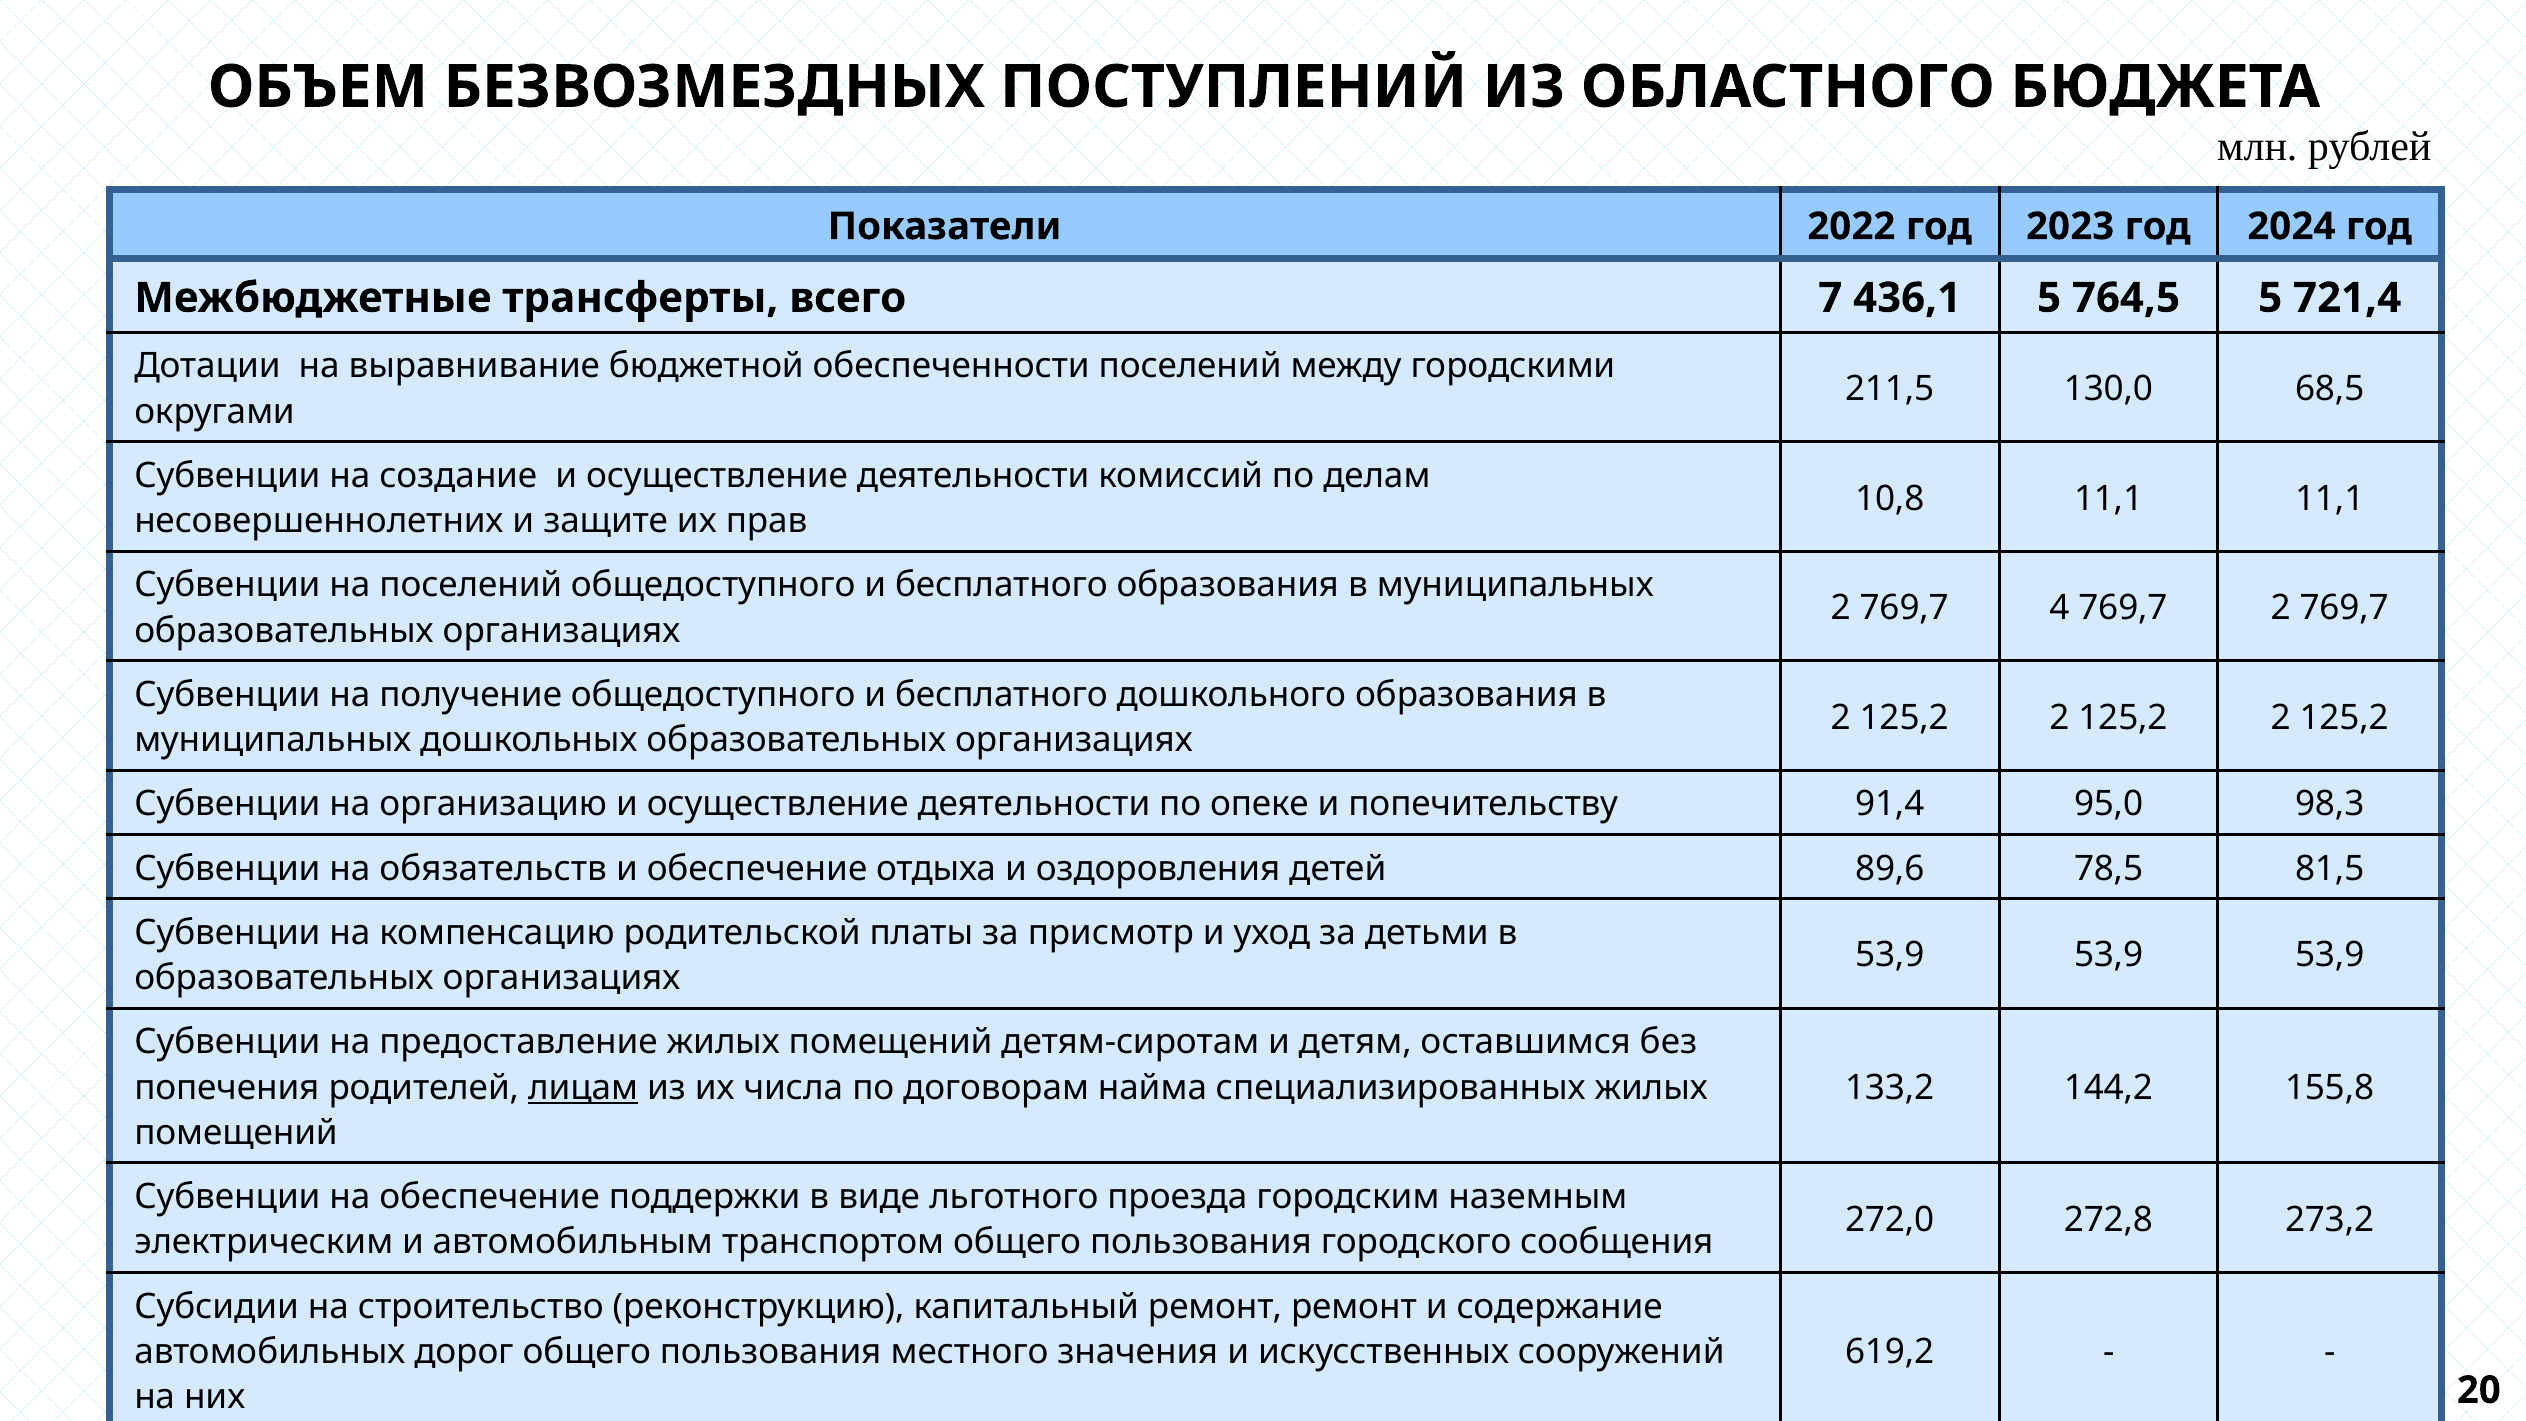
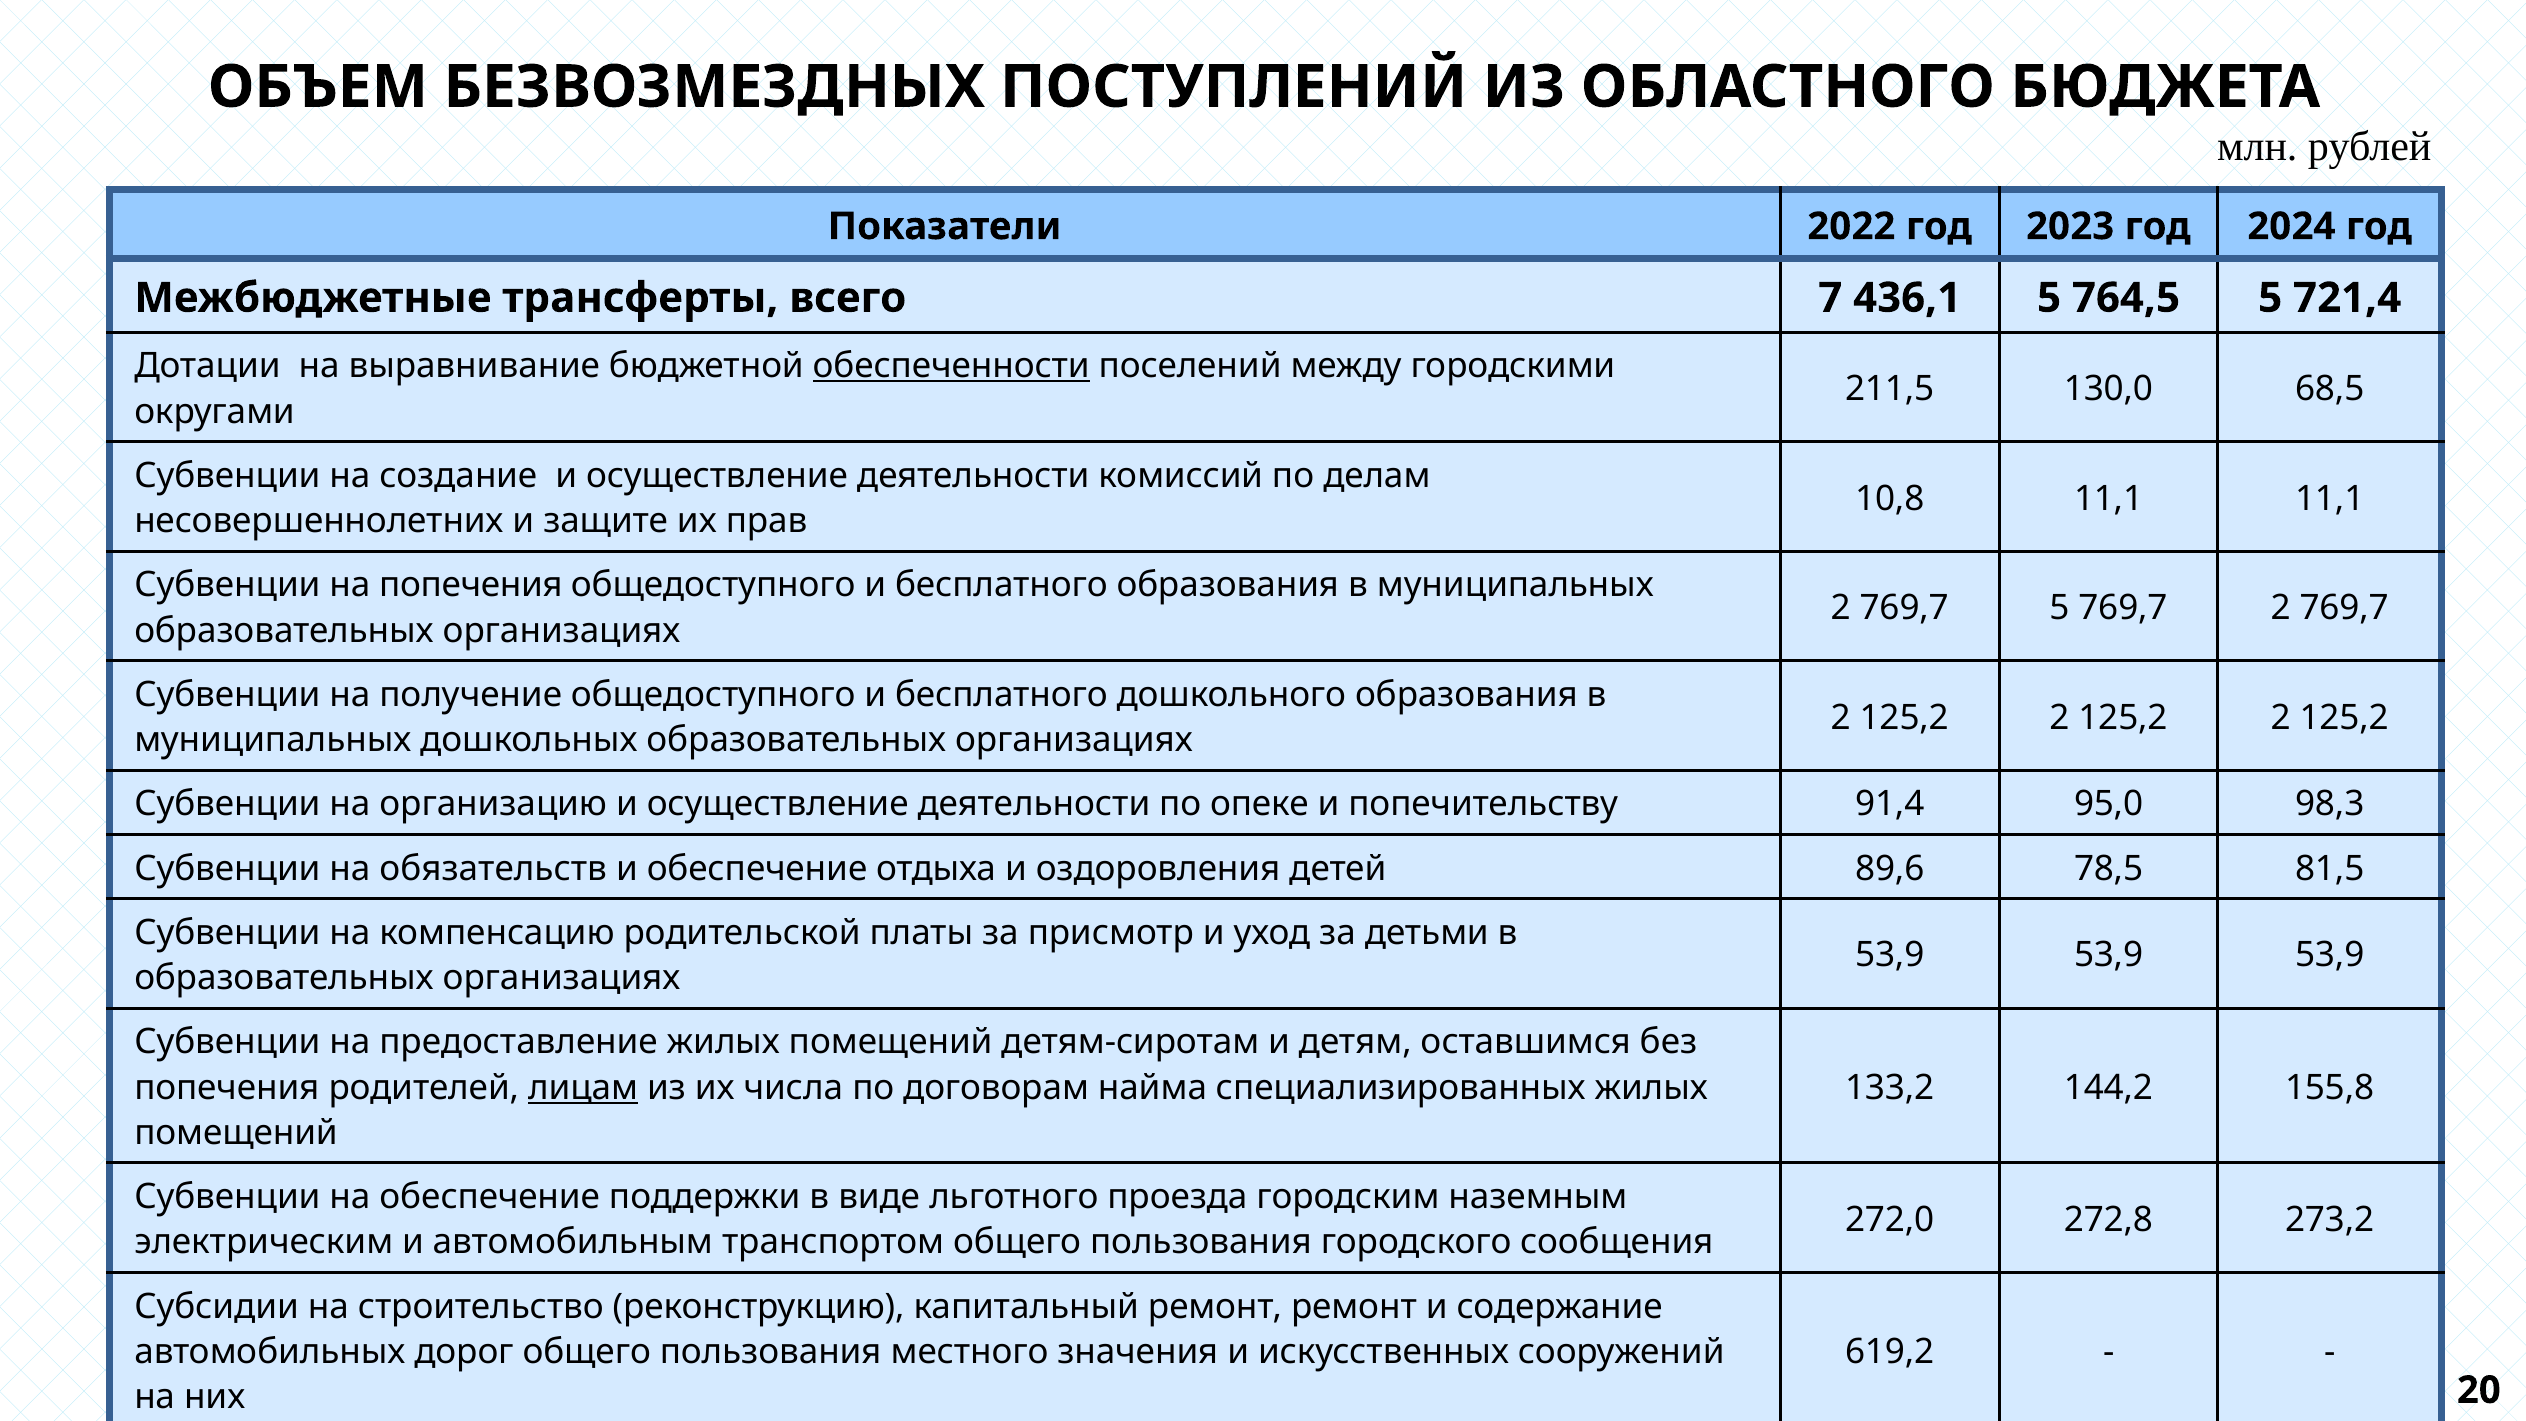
обеспеченности underline: none -> present (951, 366)
на поселений: поселений -> попечения (471, 585)
769,7 4: 4 -> 5 (2059, 608)
